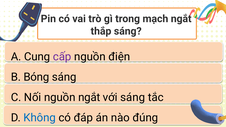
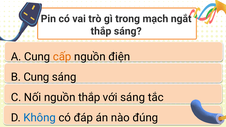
cấp colour: purple -> orange (62, 57)
B Bóng: Bóng -> Cung (36, 77)
nguồn ngắt: ngắt -> thắp (89, 97)
